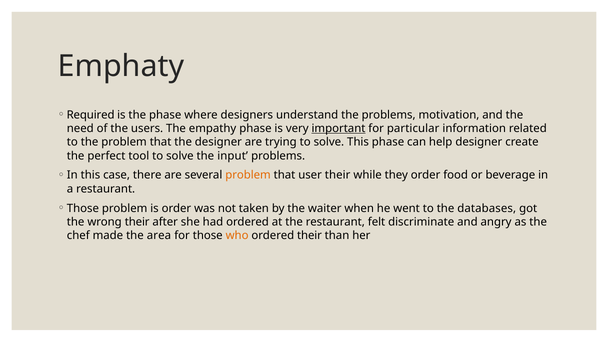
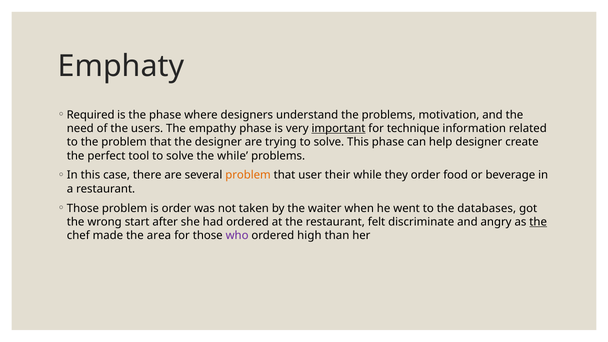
particular: particular -> technique (413, 128)
the input: input -> while (233, 156)
wrong their: their -> start (137, 222)
the underline: none -> present (538, 222)
who colour: orange -> purple (237, 236)
ordered their: their -> high (309, 236)
